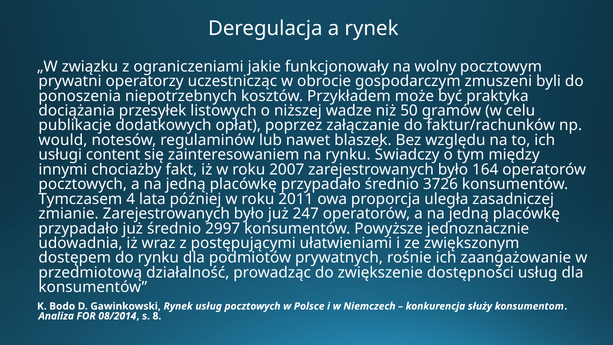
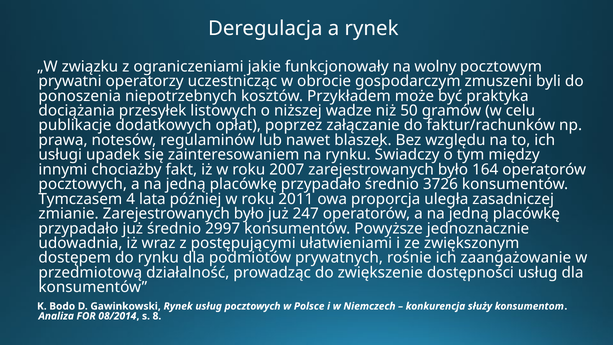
would: would -> prawa (63, 140)
content: content -> upadek (113, 155)
